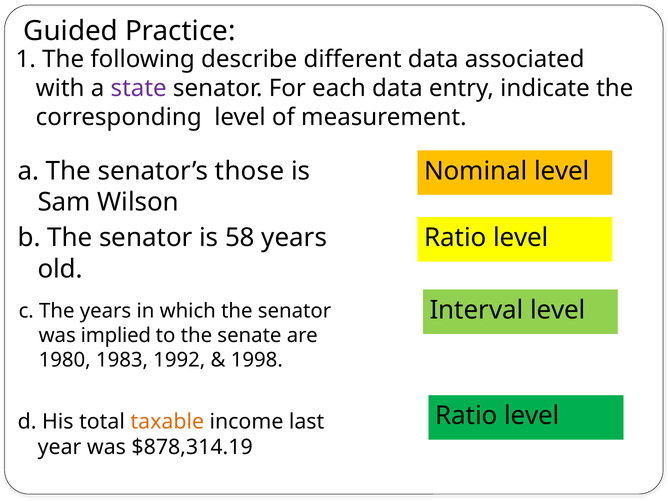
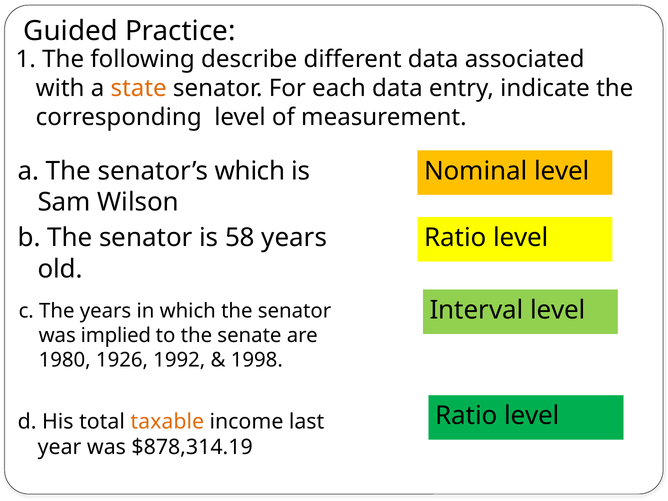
state colour: purple -> orange (139, 88)
senator’s those: those -> which (250, 171)
1983: 1983 -> 1926 (122, 360)
